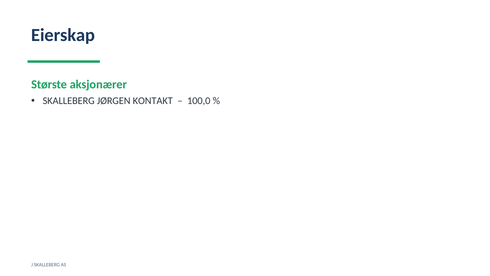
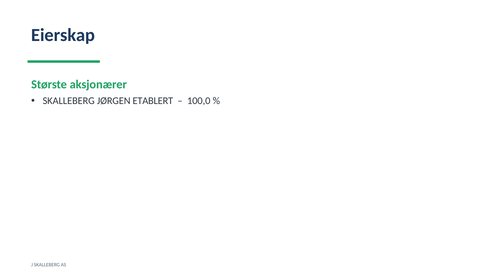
KONTAKT: KONTAKT -> ETABLERT (153, 101)
